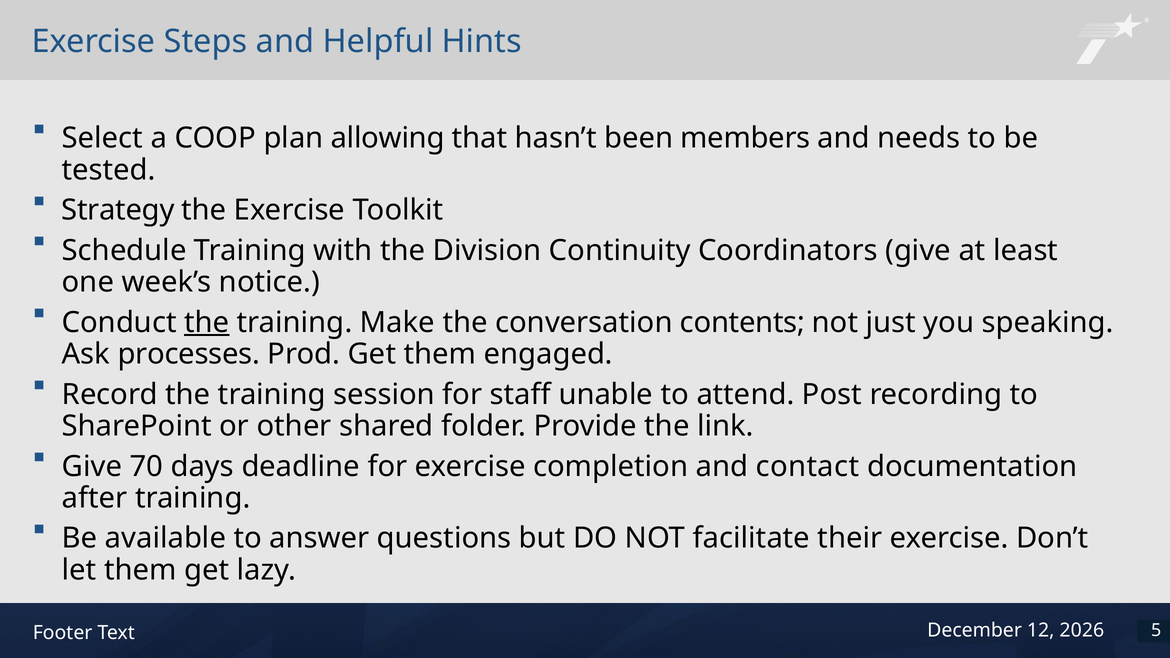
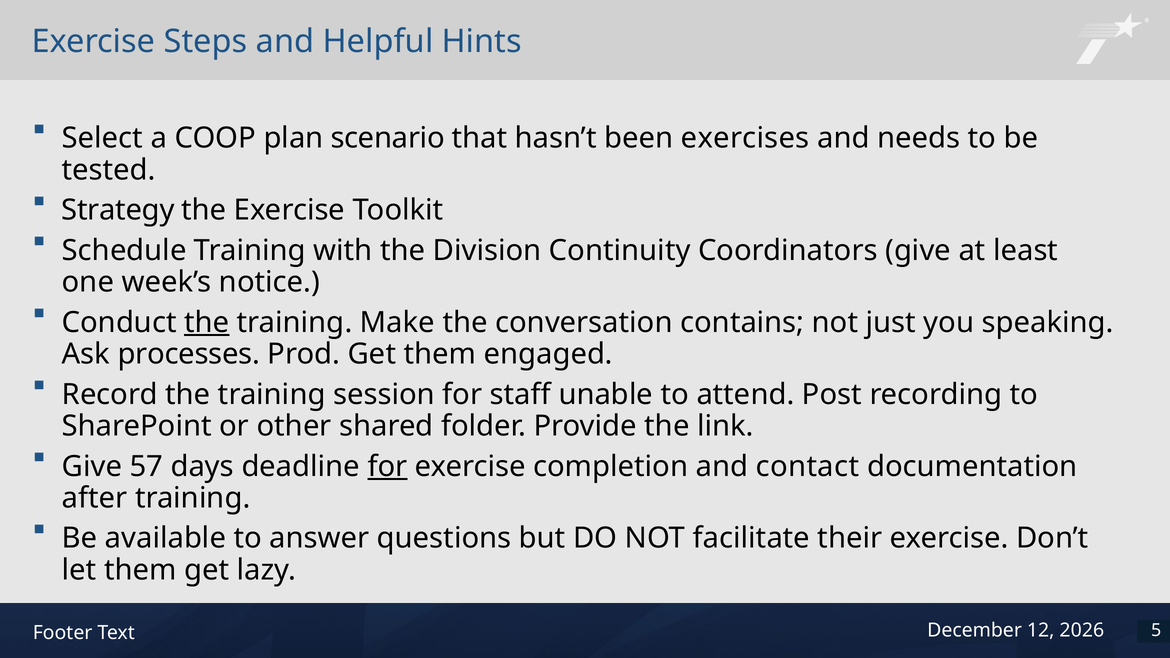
allowing: allowing -> scenario (388, 138)
members: members -> exercises (745, 138)
contents: contents -> contains (742, 323)
70: 70 -> 57 (146, 467)
for underline: none -> present (387, 467)
